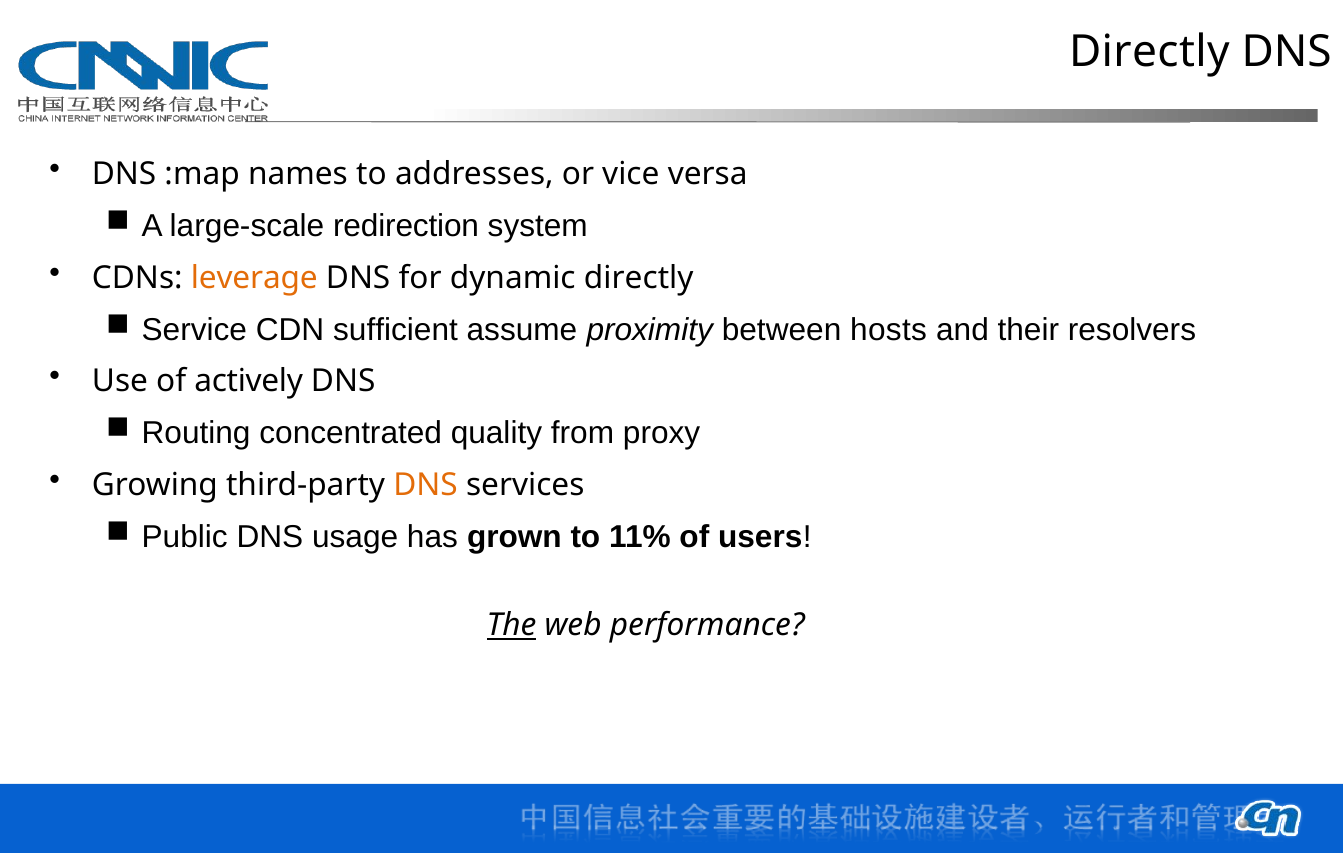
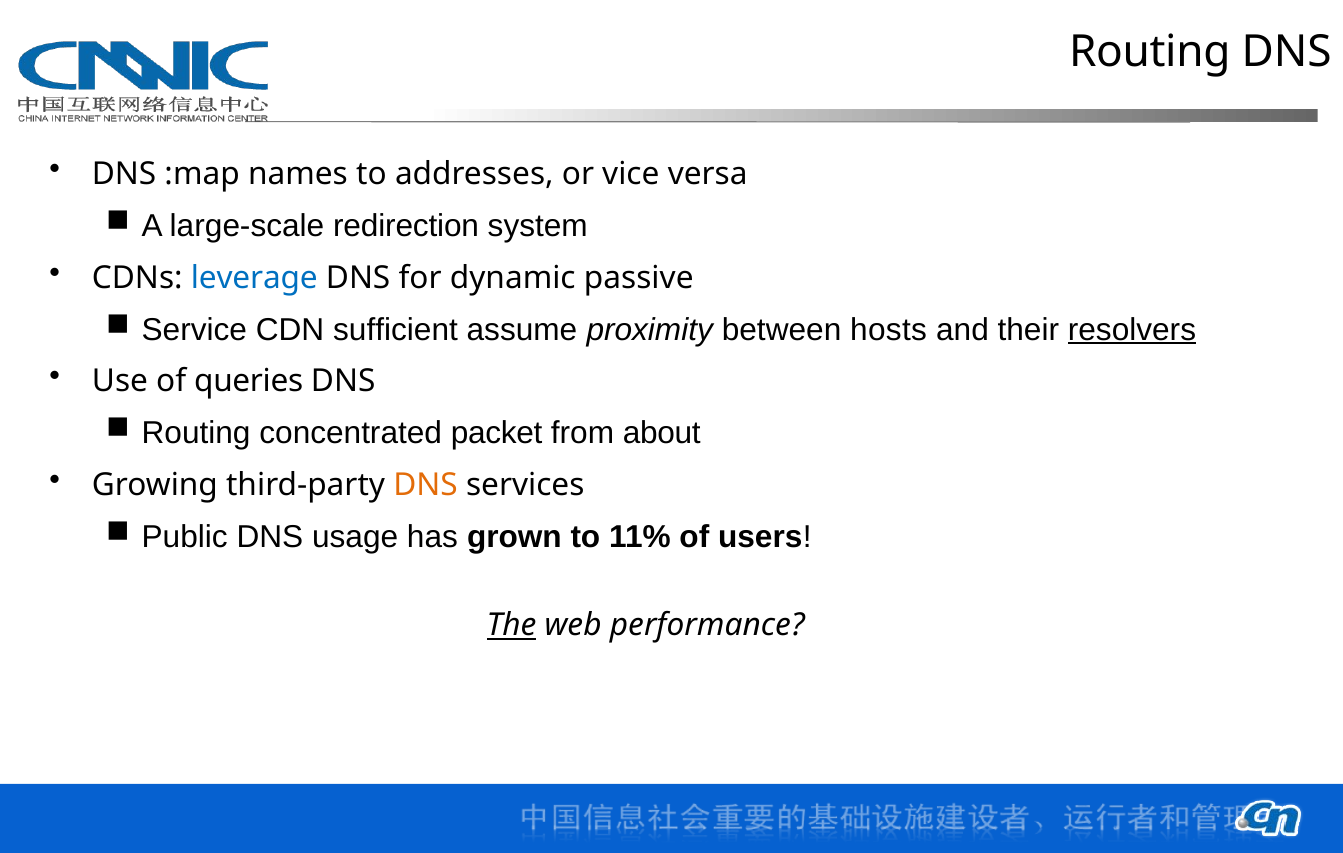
Directly: Directly -> Routing (1150, 52)
leverage colour: orange -> blue (254, 278)
dynamic directly: directly -> passive (639, 278)
resolvers underline: none -> present (1132, 330)
actively: actively -> queries (249, 381)
quality: quality -> packet (497, 433)
proxy: proxy -> about (662, 433)
